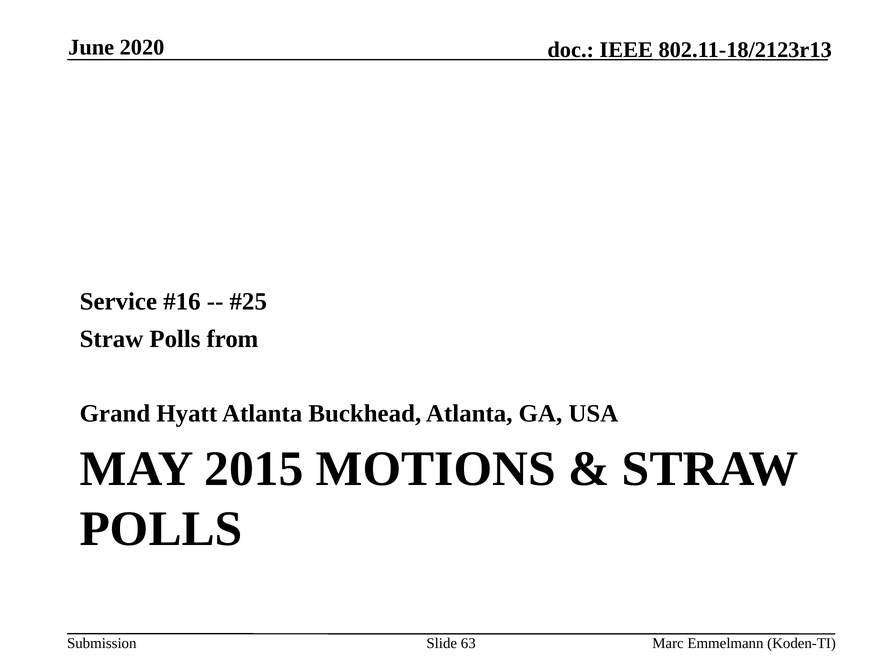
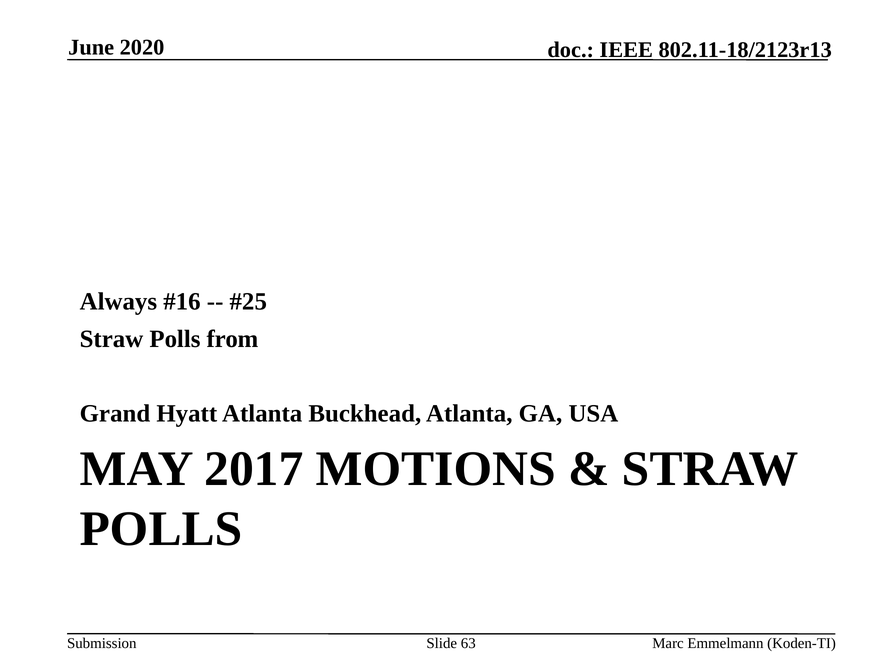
Service: Service -> Always (118, 302)
2015: 2015 -> 2017 (254, 469)
